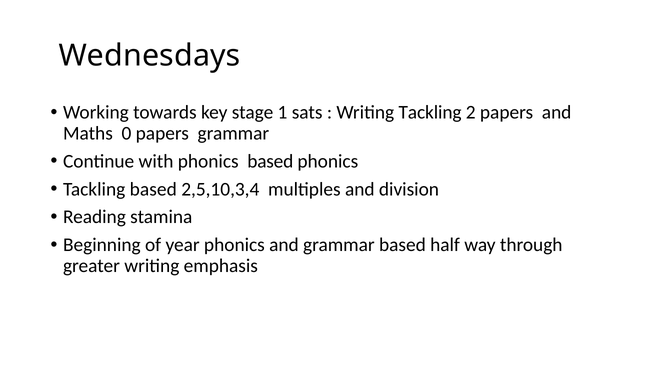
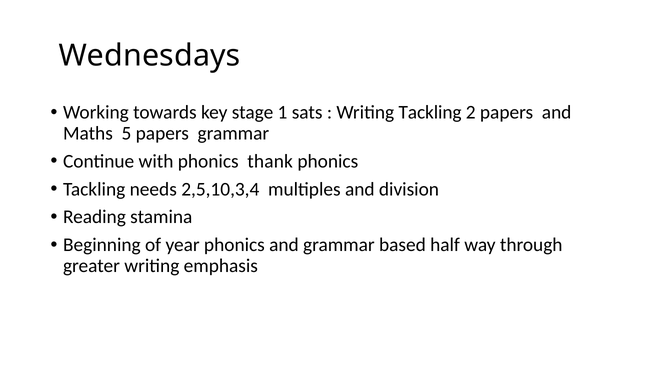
0: 0 -> 5 (126, 133)
phonics based: based -> thank (270, 161)
Tackling based: based -> needs (153, 189)
